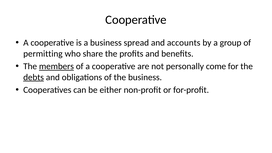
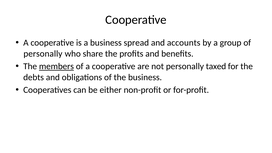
permitting: permitting -> personally (43, 54)
come: come -> taxed (216, 66)
debts underline: present -> none (34, 77)
